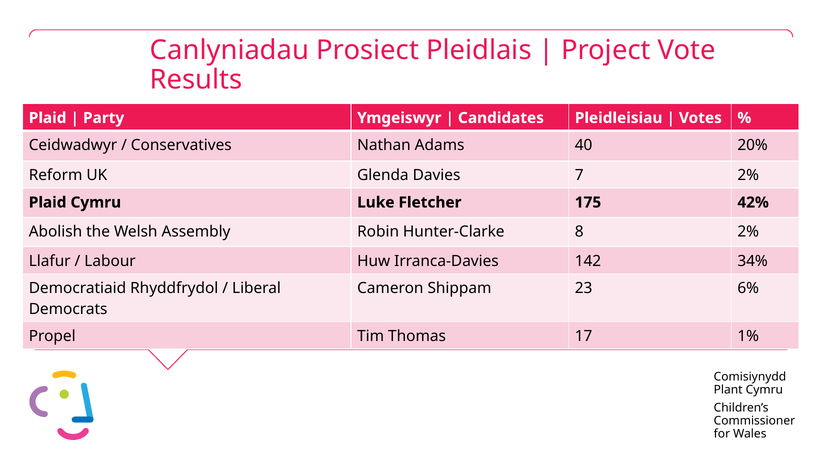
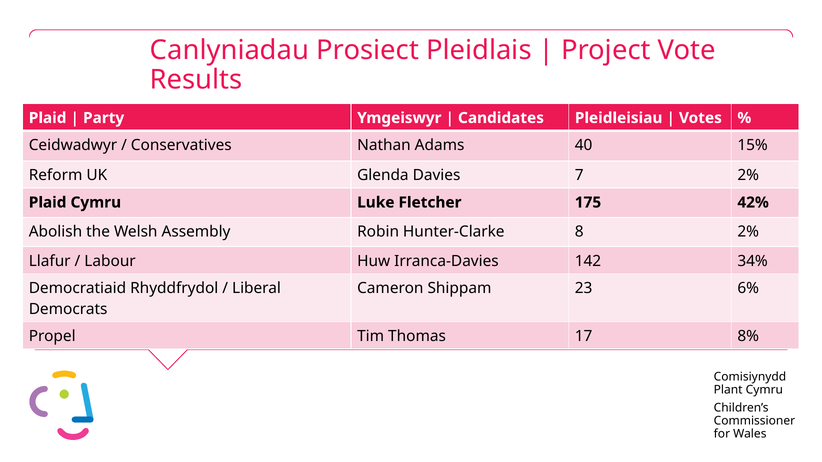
20%: 20% -> 15% (753, 145)
1%: 1% -> 8% (748, 336)
